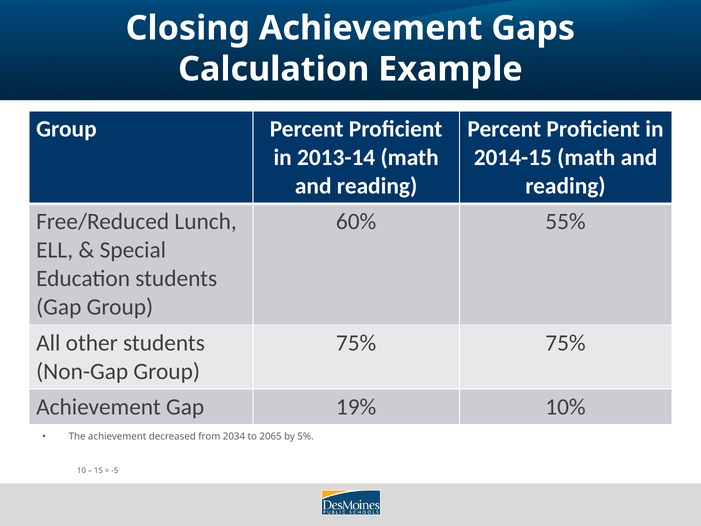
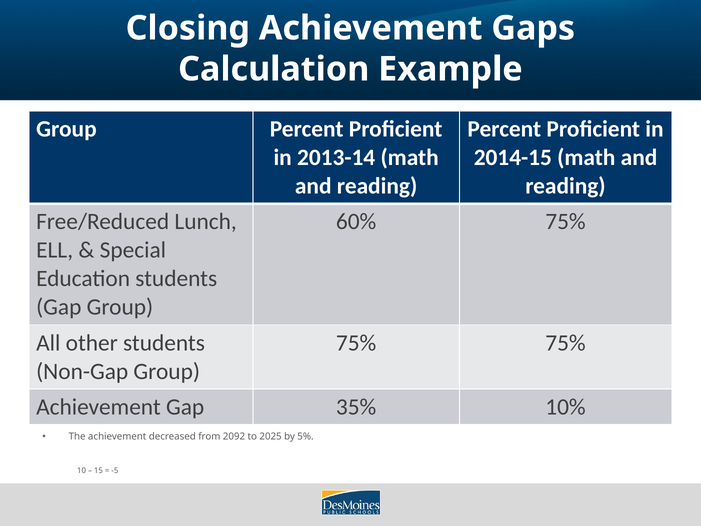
60% 55%: 55% -> 75% (566, 222)
19%: 19% -> 35% (356, 407)
2034: 2034 -> 2092 (234, 436)
2065: 2065 -> 2025 (271, 436)
